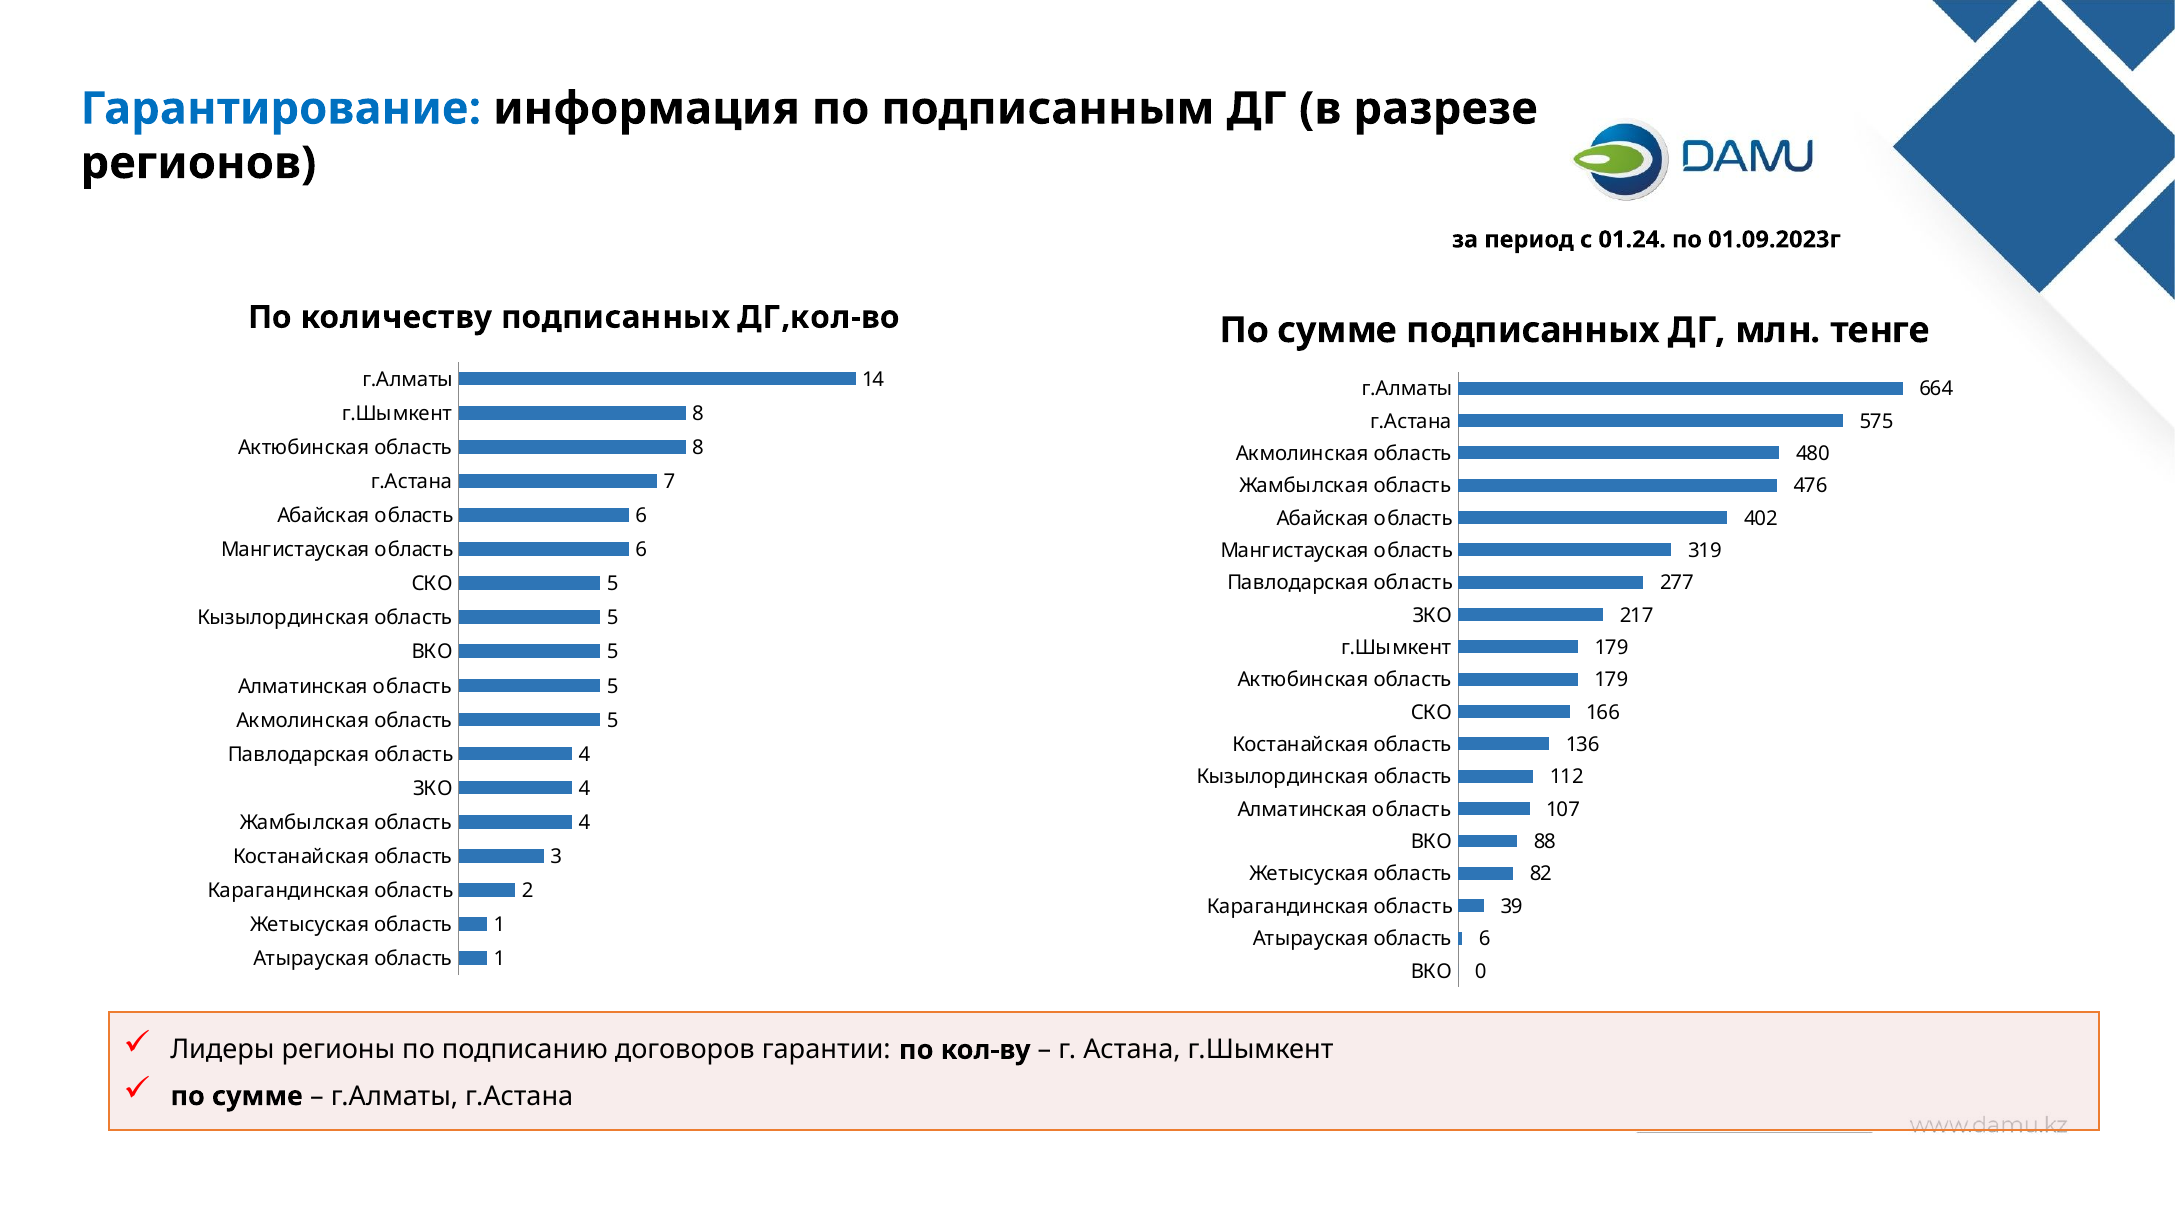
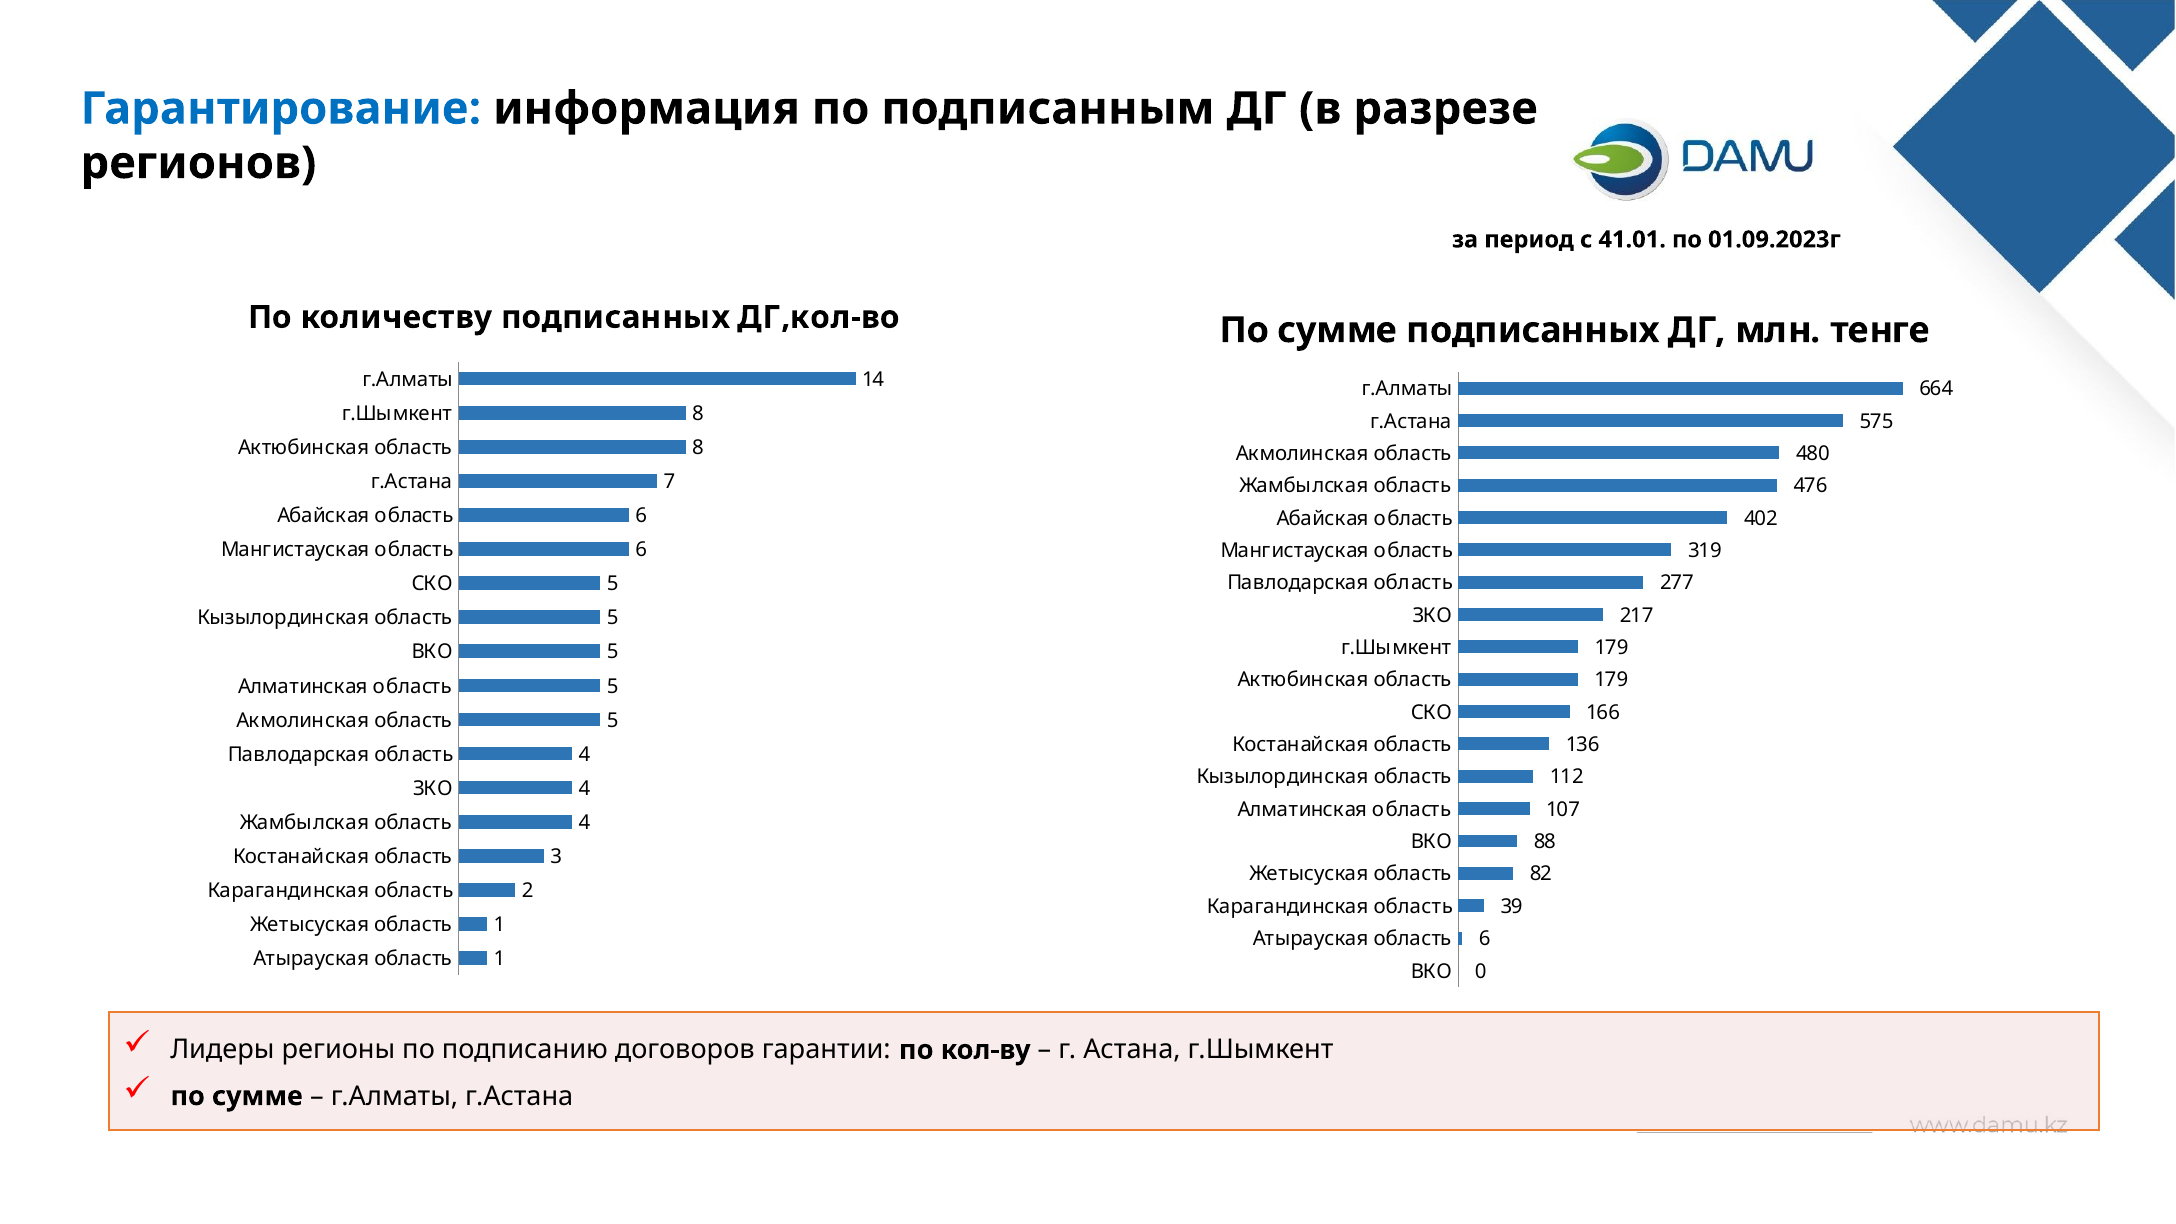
01.24: 01.24 -> 41.01 (1632, 240)
